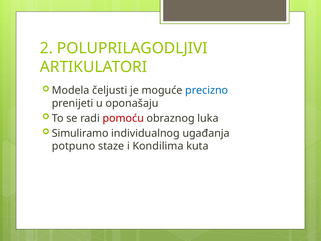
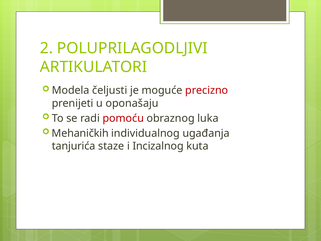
precizno colour: blue -> red (207, 90)
Simuliramo: Simuliramo -> Mehaničkih (80, 133)
potpuno: potpuno -> tanjurića (74, 146)
Kondilima: Kondilima -> Incizalnog (158, 146)
